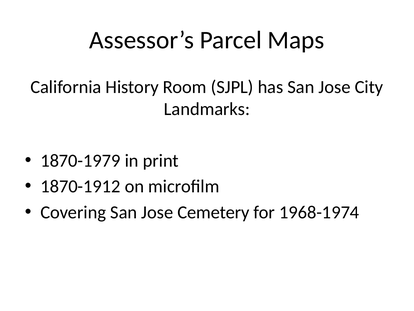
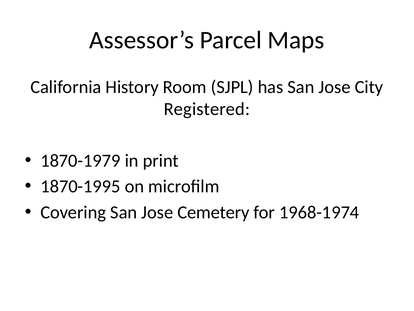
Landmarks: Landmarks -> Registered (207, 109)
1870-1912: 1870-1912 -> 1870-1995 (80, 186)
